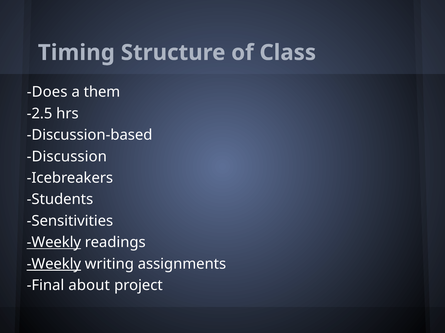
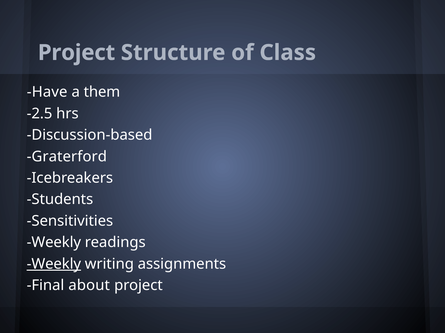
Timing: Timing -> Project (77, 53)
Does: Does -> Have (47, 92)
Discussion: Discussion -> Graterford (67, 157)
Weekly underline: present -> none (54, 243)
